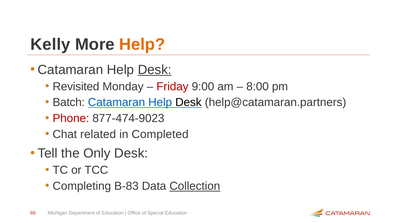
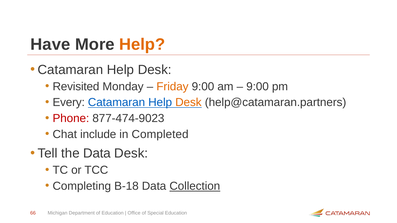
Kelly: Kelly -> Have (50, 45)
Desk underline: present -> none (155, 70)
Friday colour: red -> orange (172, 87)
8:00: 8:00 -> 9:00 (258, 87)
Batch: Batch -> Every (69, 103)
Desk colour: black -> orange (188, 103)
related: related -> include (98, 134)
the Only: Only -> Data (97, 154)
B-83: B-83 -> B-18 (126, 186)
